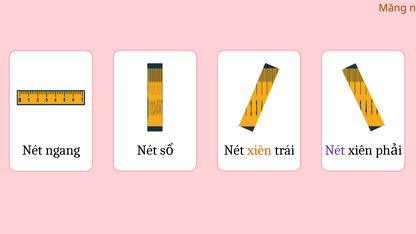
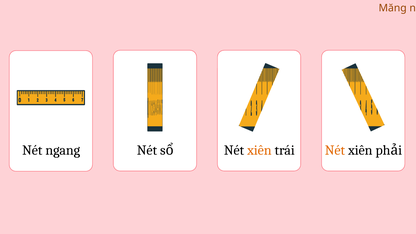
Nét colour: purple -> orange (335, 150)
